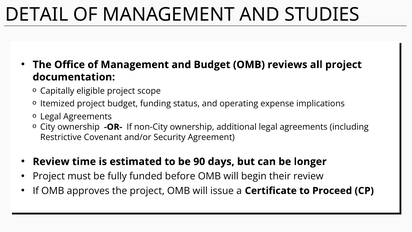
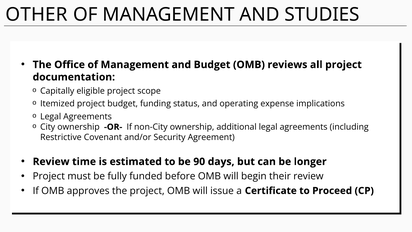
DETAIL: DETAIL -> OTHER (37, 14)
